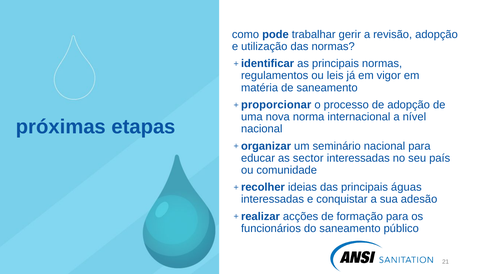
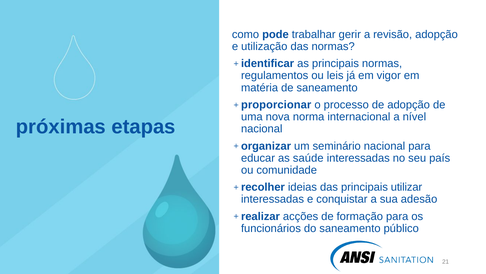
sector: sector -> saúde (308, 158)
águas: águas -> utilizar (406, 187)
